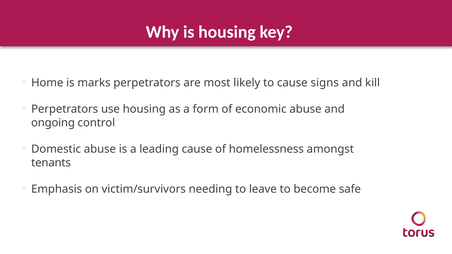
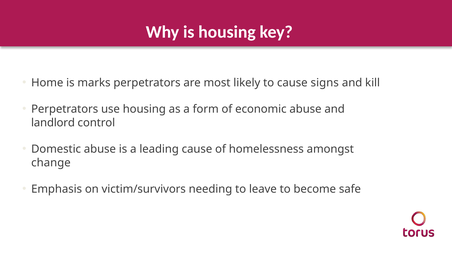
ongoing: ongoing -> landlord (53, 123)
tenants: tenants -> change (51, 163)
